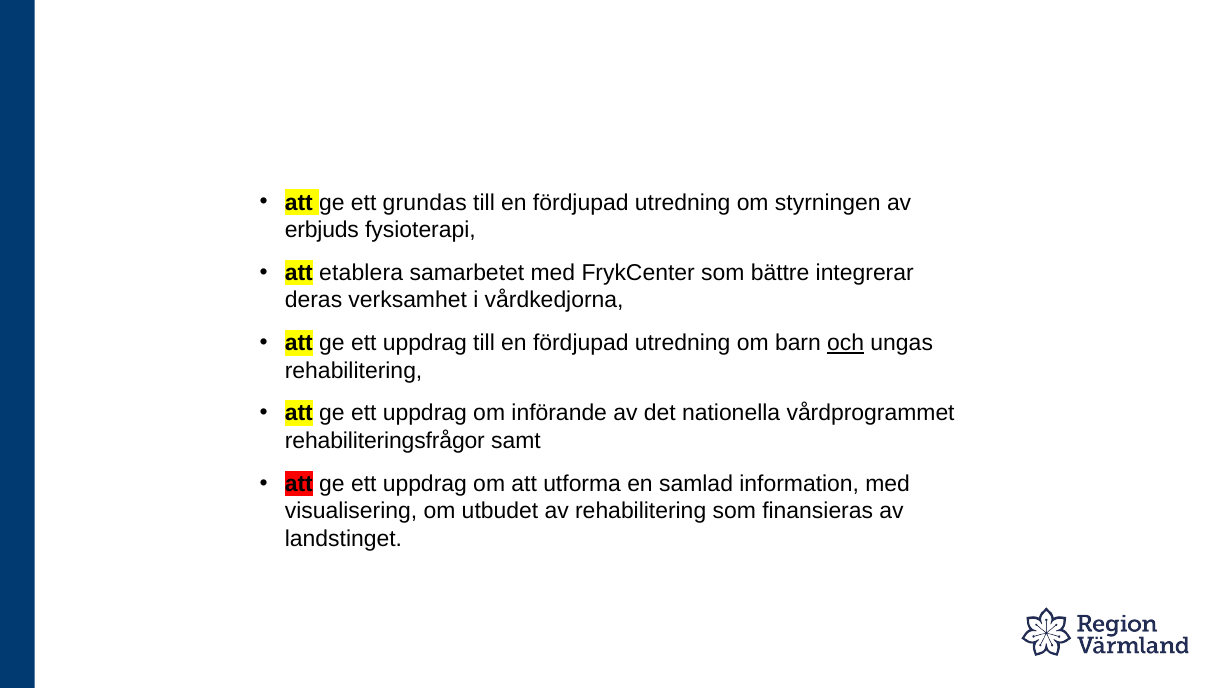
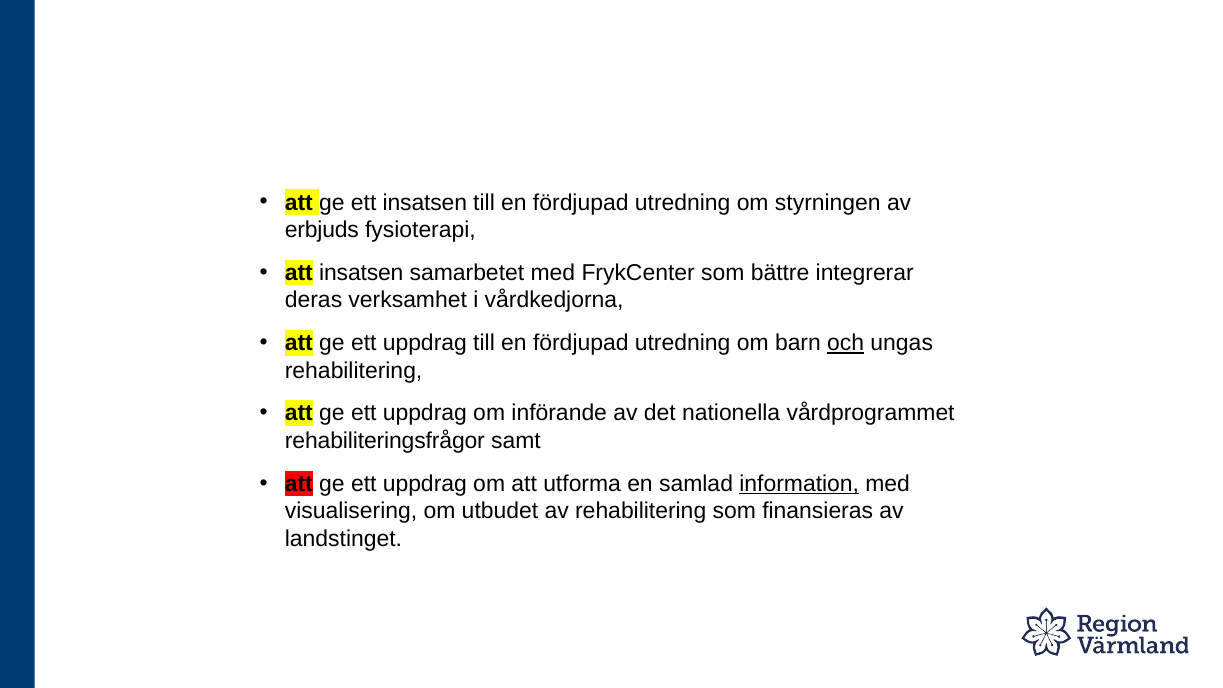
ett grundas: grundas -> insatsen (425, 202)
att etablera: etablera -> insatsen (361, 273)
information underline: none -> present (799, 484)
